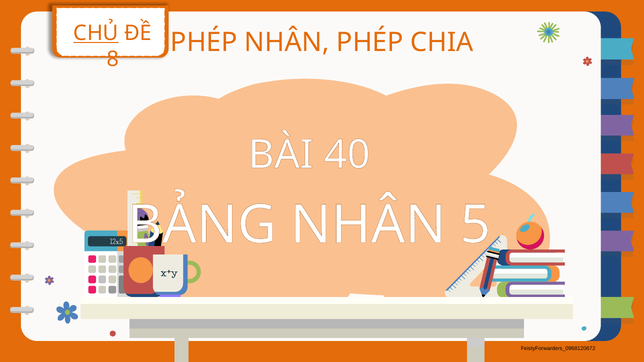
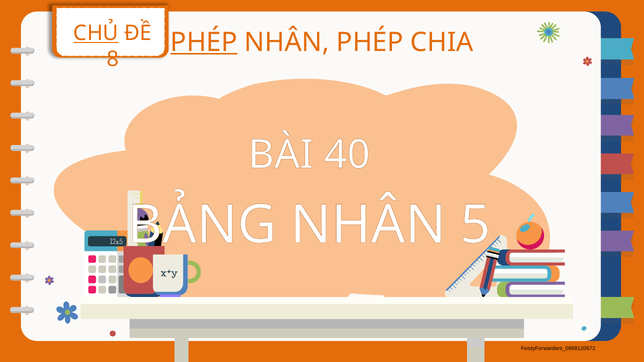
PHÉP underline: none -> present (204, 42)
